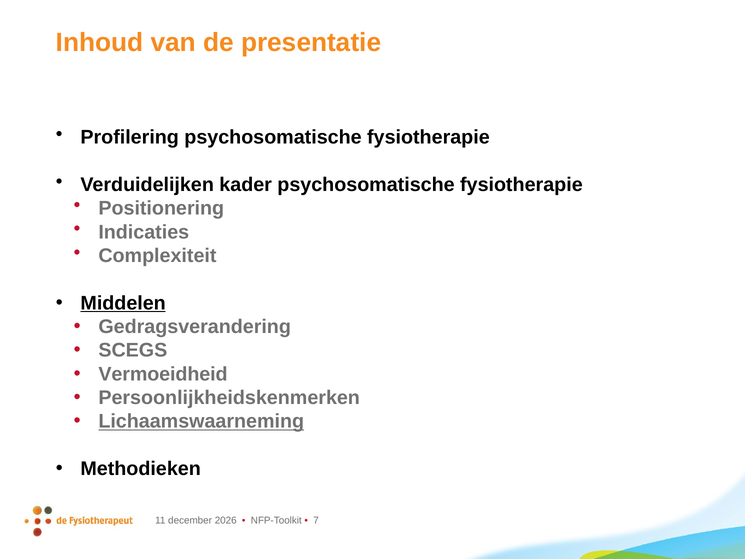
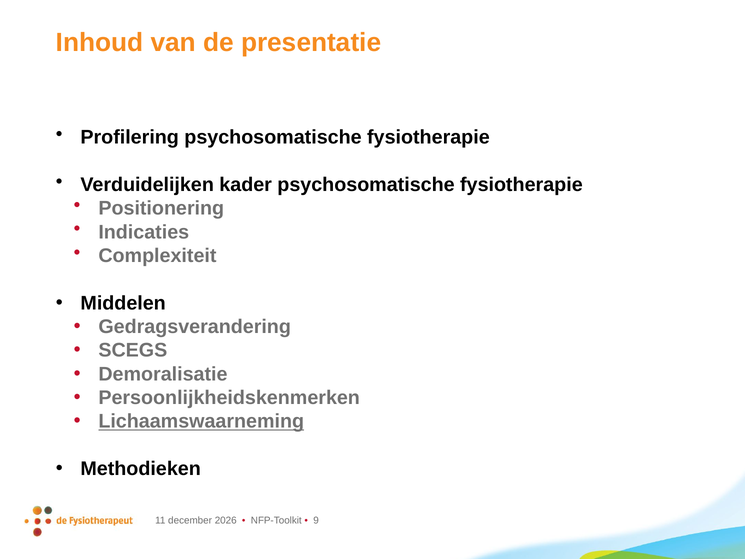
Middelen underline: present -> none (123, 303)
Vermoeidheid: Vermoeidheid -> Demoralisatie (163, 374)
7: 7 -> 9 (316, 520)
